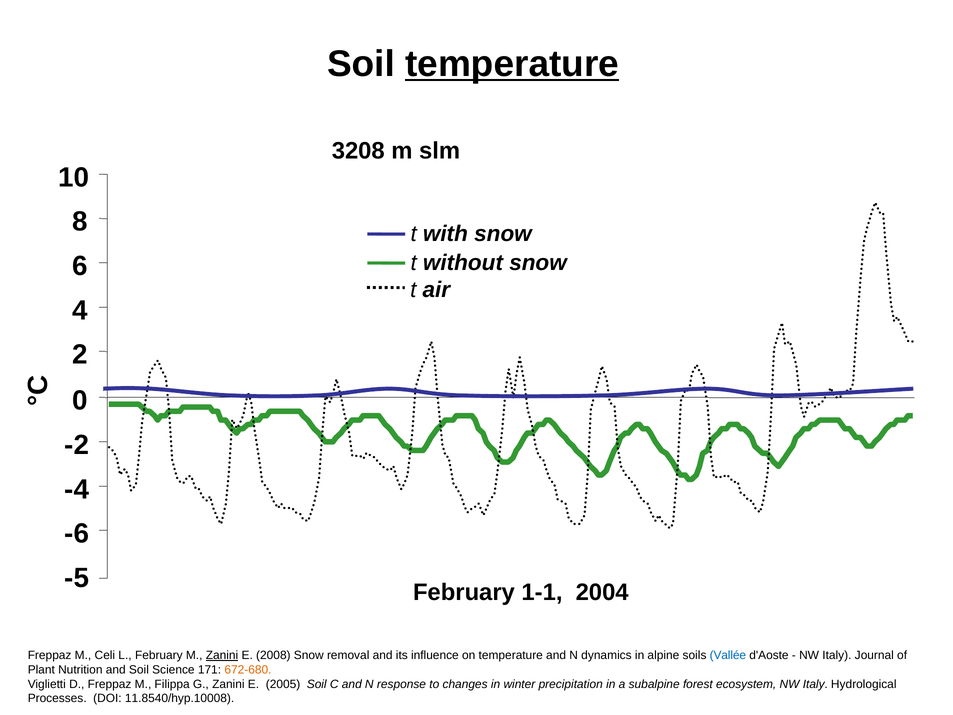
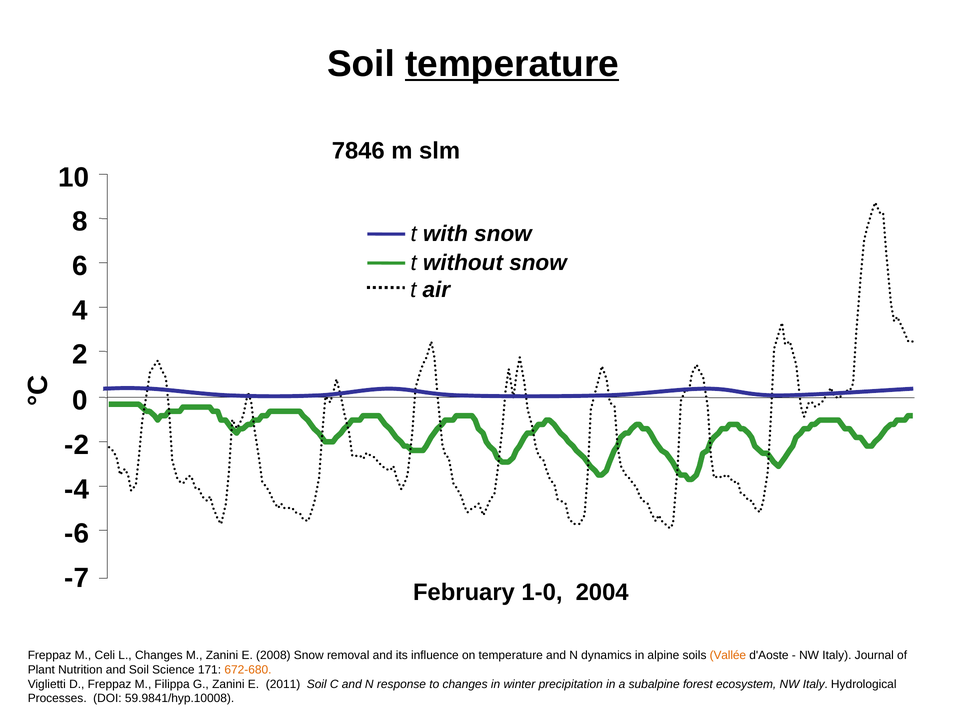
3208: 3208 -> 7846 (358, 151)
-5: -5 -> -7 (77, 578)
1-1: 1-1 -> 1-0 (542, 592)
L February: February -> Changes (159, 655)
Zanini underline: present -> none (222, 655)
Vallée colour: blue -> orange (728, 655)
2005: 2005 -> 2011 (283, 684)
11.8540/hyp.10008: 11.8540/hyp.10008 -> 59.9841/hyp.10008 (180, 698)
